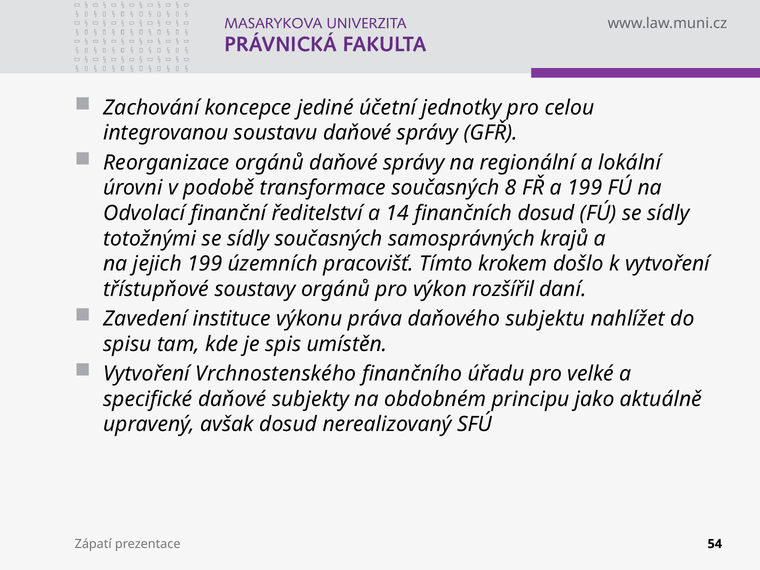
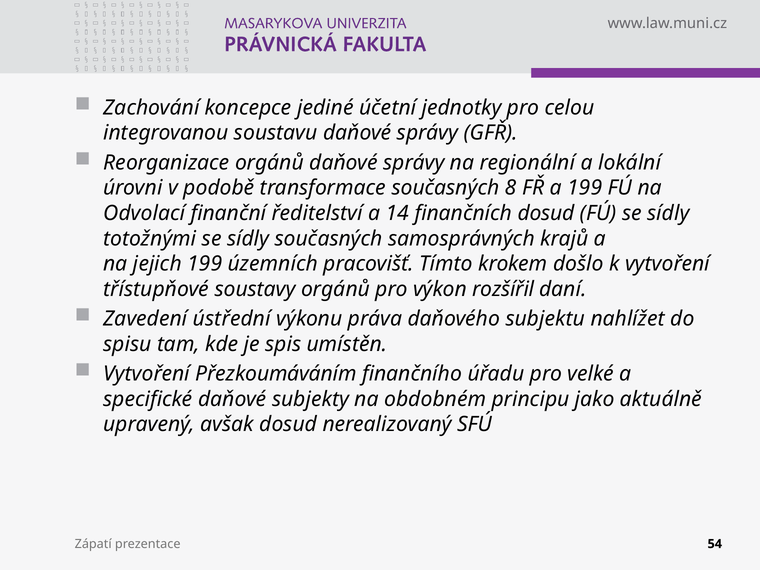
instituce: instituce -> ústřední (232, 319)
Vrchnostenského: Vrchnostenského -> Přezkoumáváním (276, 374)
